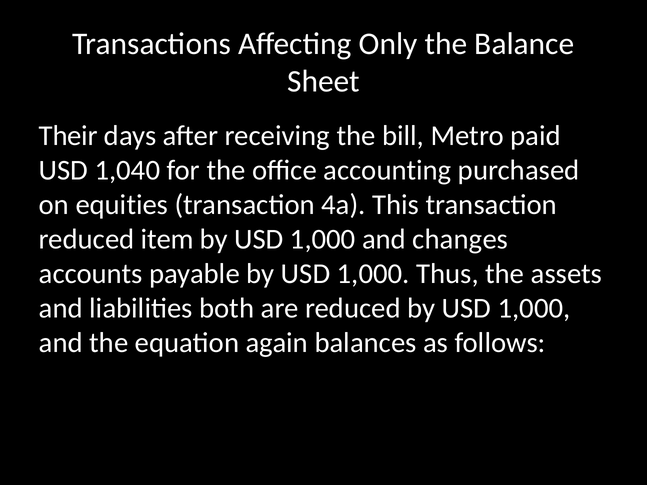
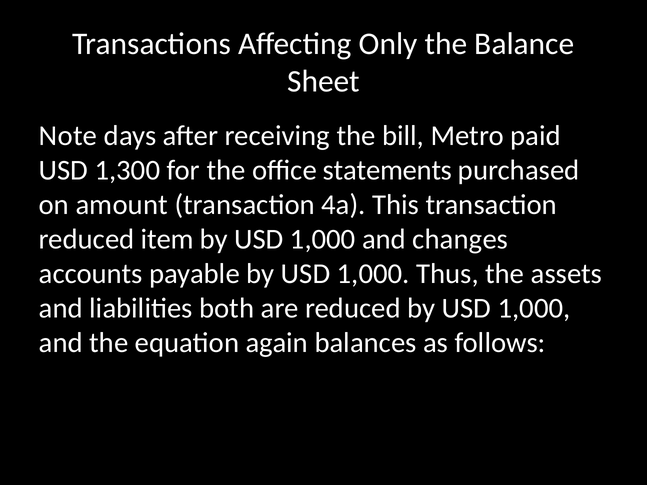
Their: Their -> Note (68, 136)
1,040: 1,040 -> 1,300 (127, 170)
accounting: accounting -> statements (388, 170)
equities: equities -> amount (122, 205)
